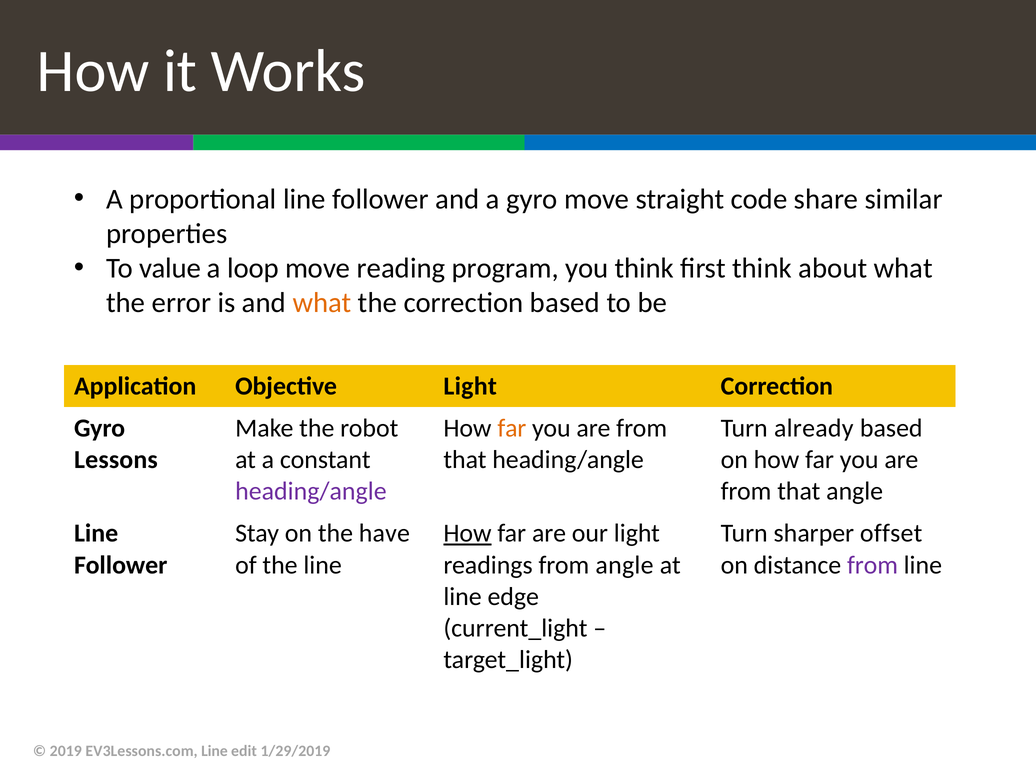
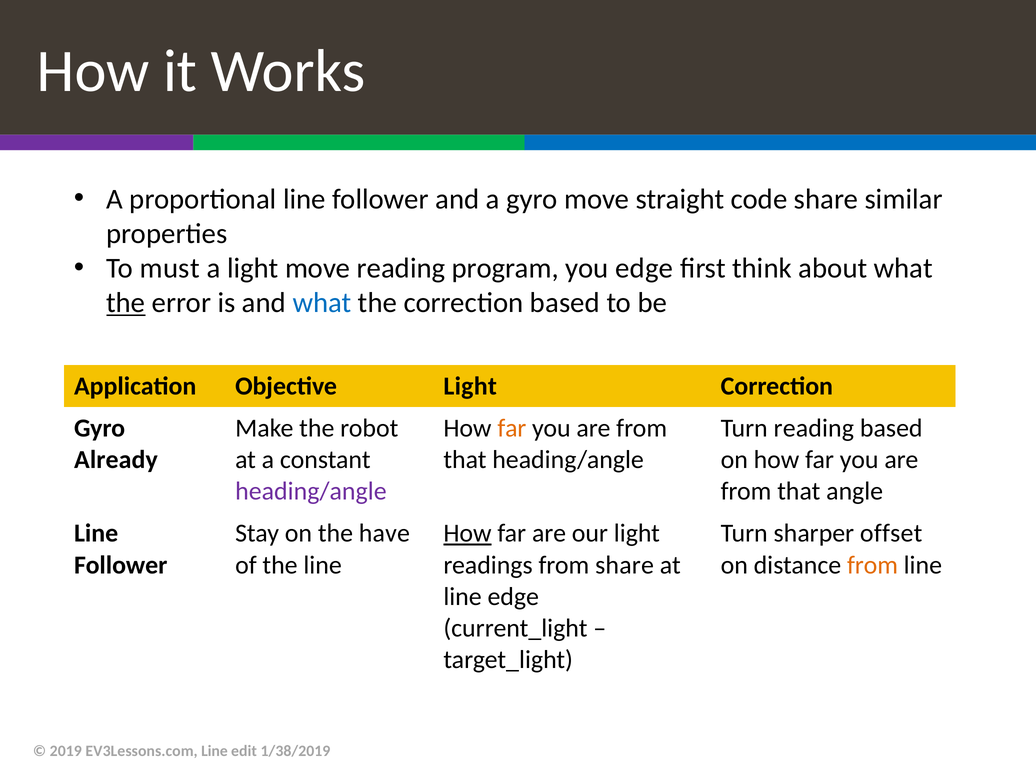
value: value -> must (170, 268)
a loop: loop -> light (253, 268)
you think: think -> edge (644, 268)
the underline: none -> present (126, 303)
what colour: orange -> blue (322, 303)
Turn already: already -> reading (814, 428)
Lessons: Lessons -> Already (116, 460)
from angle: angle -> share (625, 565)
from colour: purple -> orange (873, 565)
1/29/2019: 1/29/2019 -> 1/38/2019 (295, 751)
